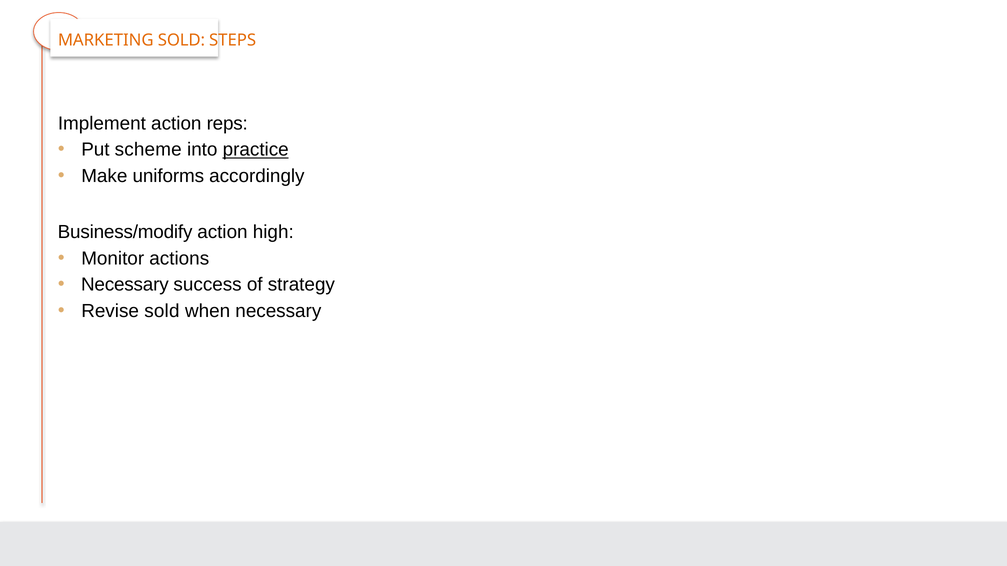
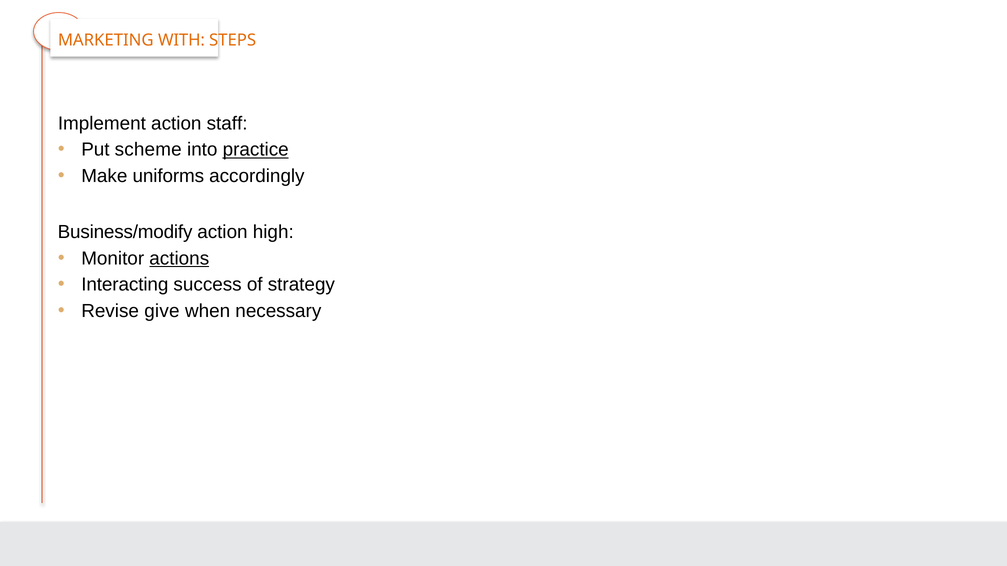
MARKETING SOLD: SOLD -> WITH (181, 40)
reps: reps -> staff (227, 123)
actions underline: none -> present (179, 259)
Necessary: Necessary -> Interacting (125, 285)
Revise sold: sold -> give (162, 311)
